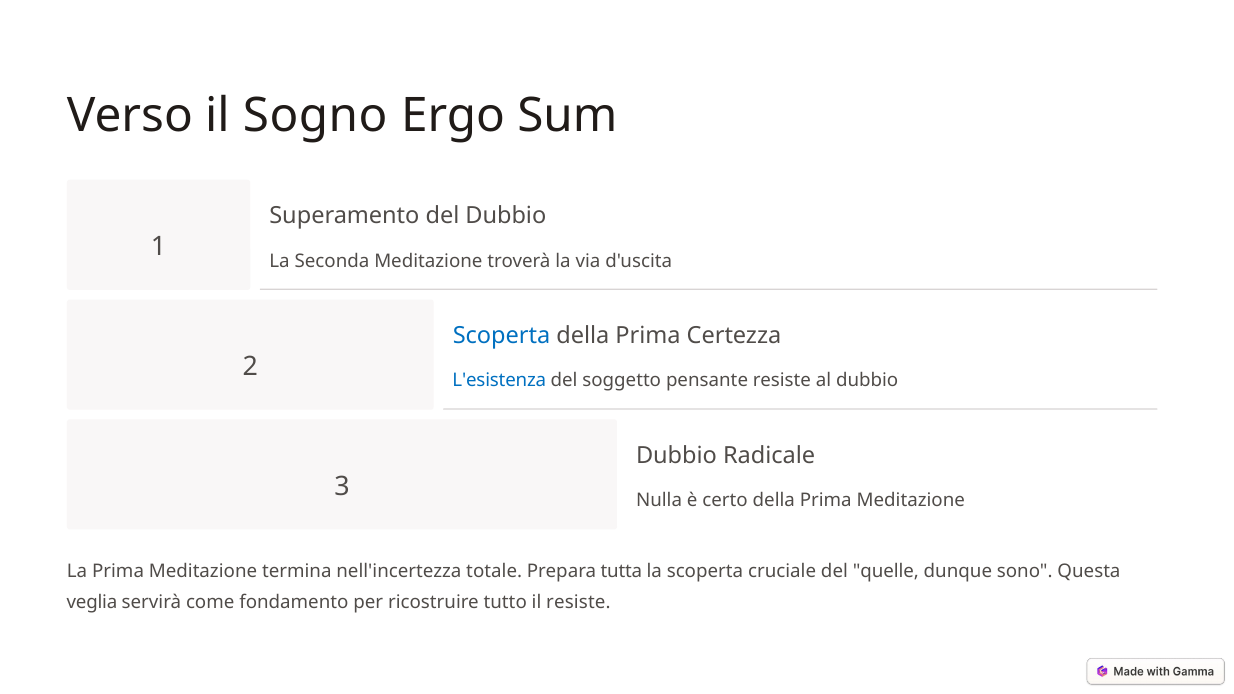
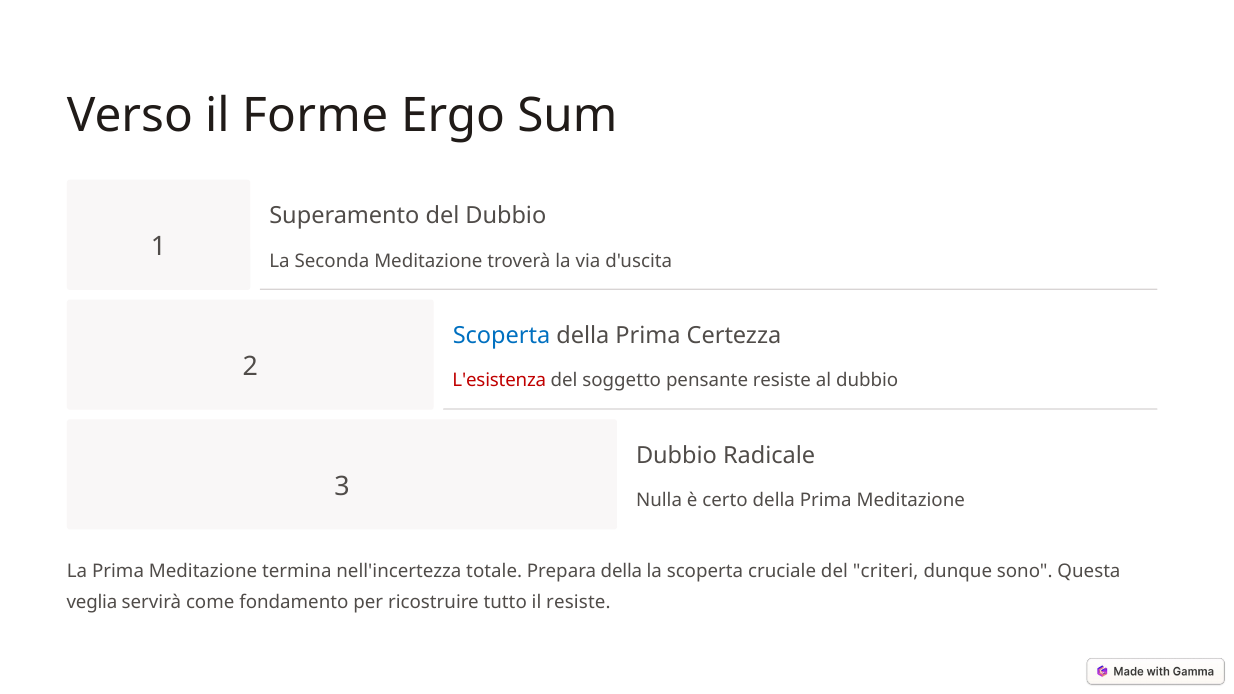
Sogno: Sogno -> Forme (315, 116)
L'esistenza colour: blue -> red (499, 381)
Prepara tutta: tutta -> della (621, 572)
quelle: quelle -> criteri (886, 572)
